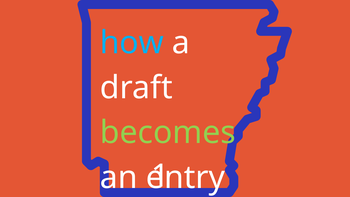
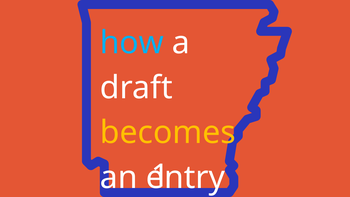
becomes colour: light green -> yellow (168, 133)
